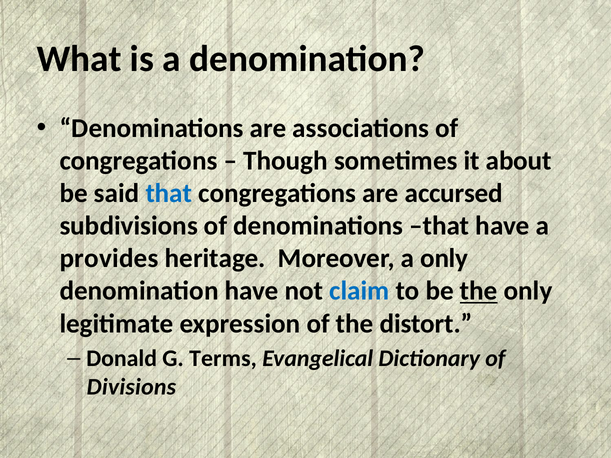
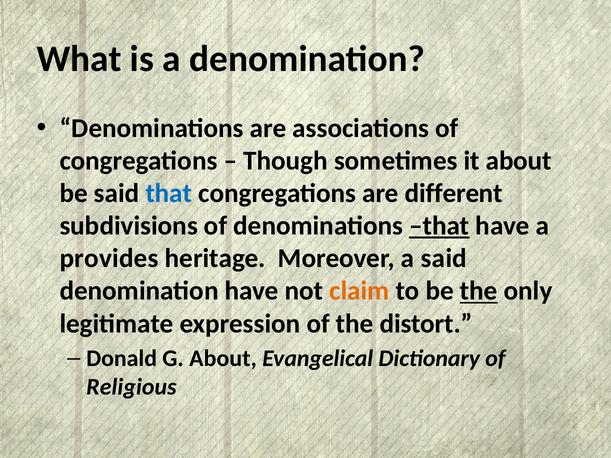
accursed: accursed -> different (454, 193)
that underline: none -> present (439, 226)
a only: only -> said (444, 259)
claim colour: blue -> orange (359, 291)
G Terms: Terms -> About (223, 359)
Divisions: Divisions -> Religious (131, 387)
